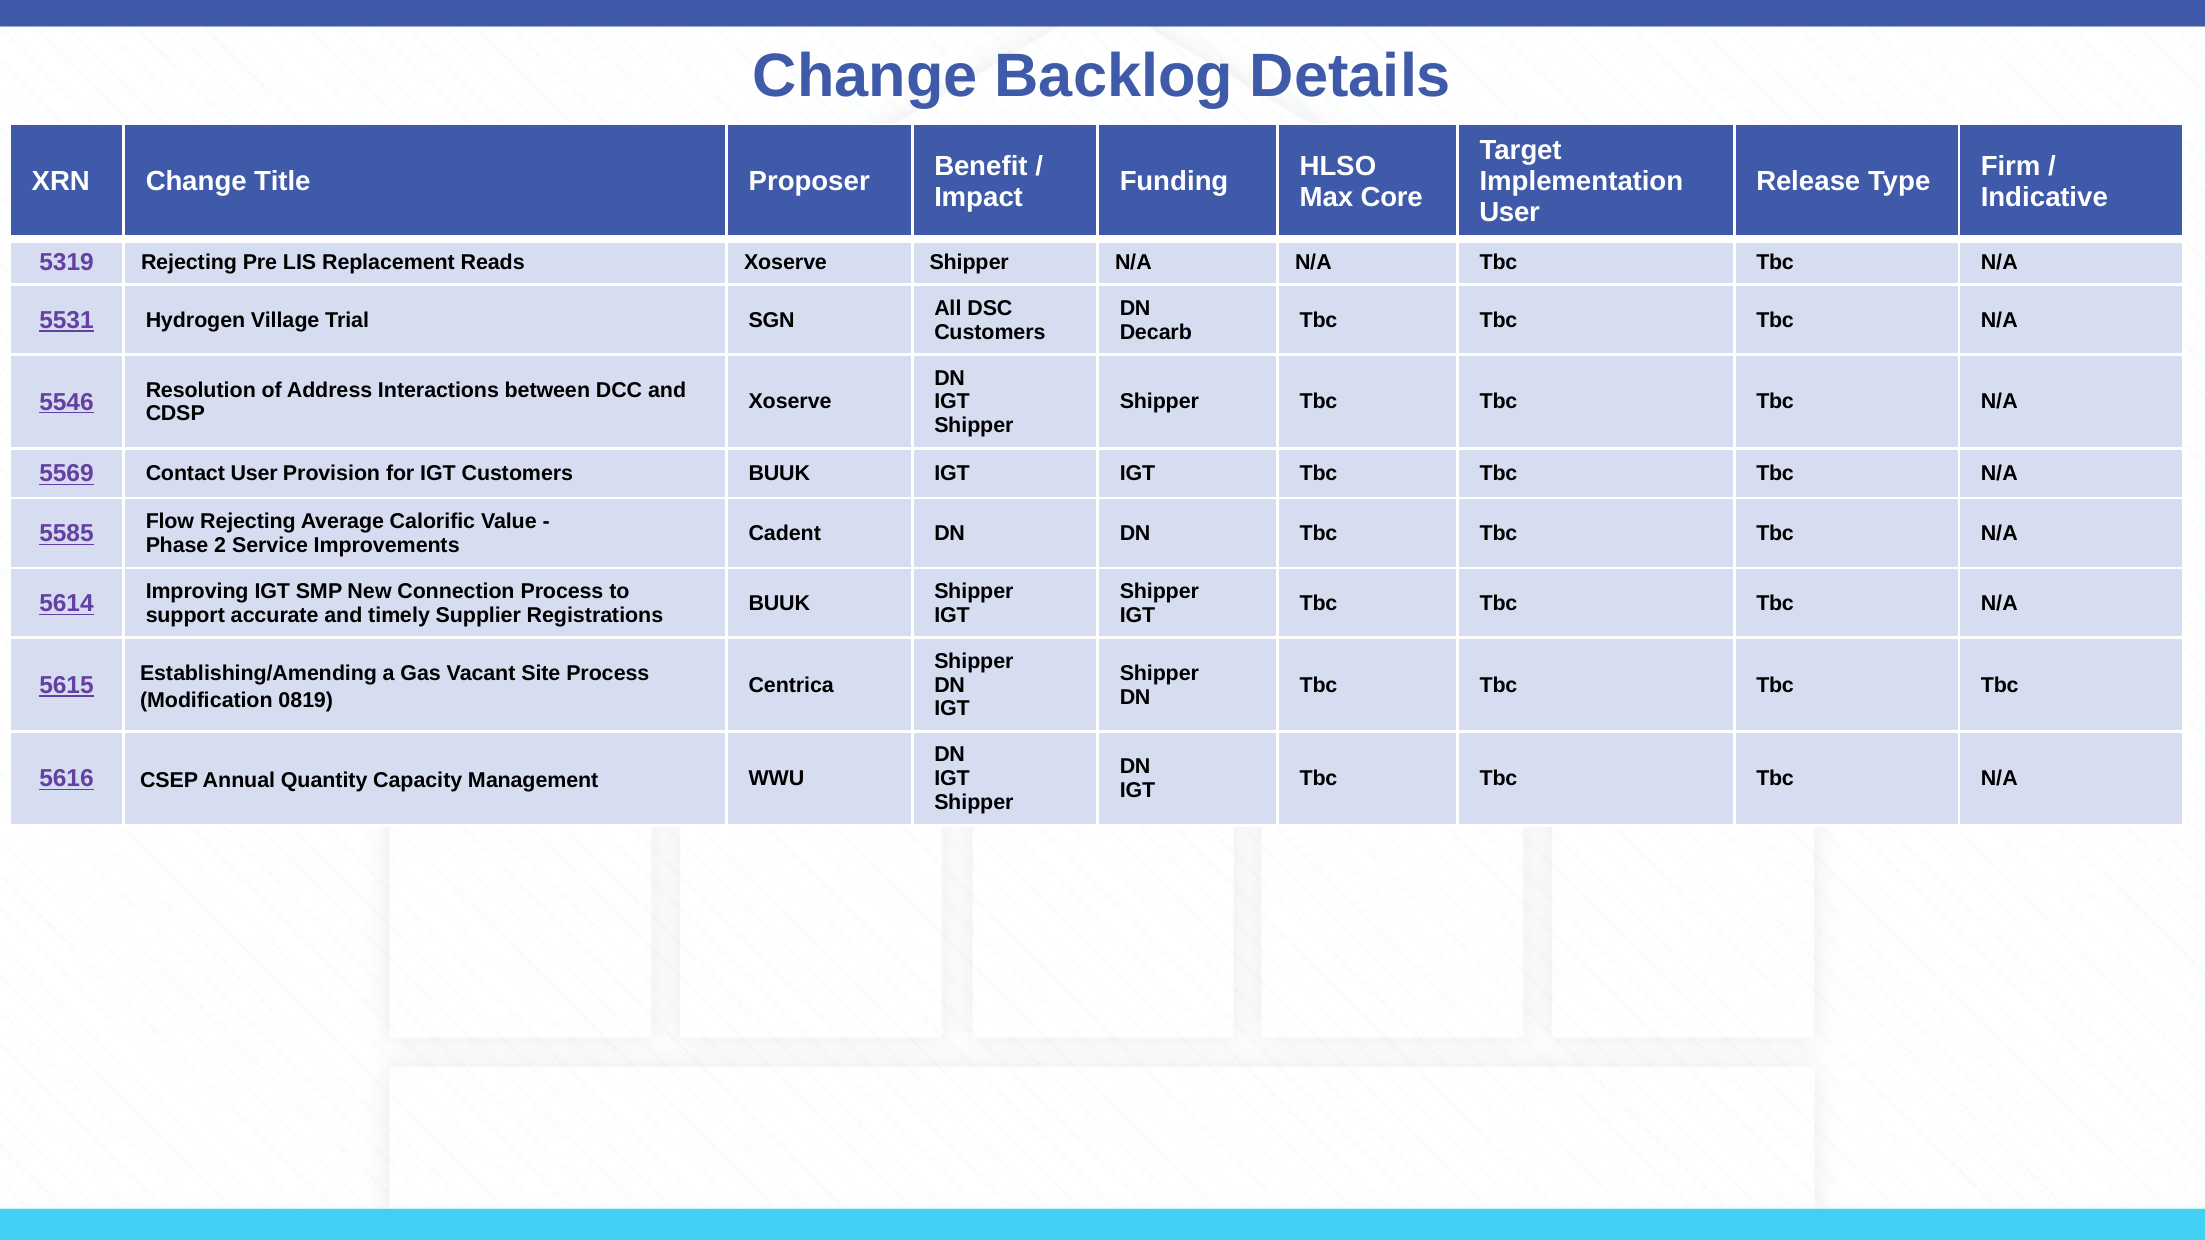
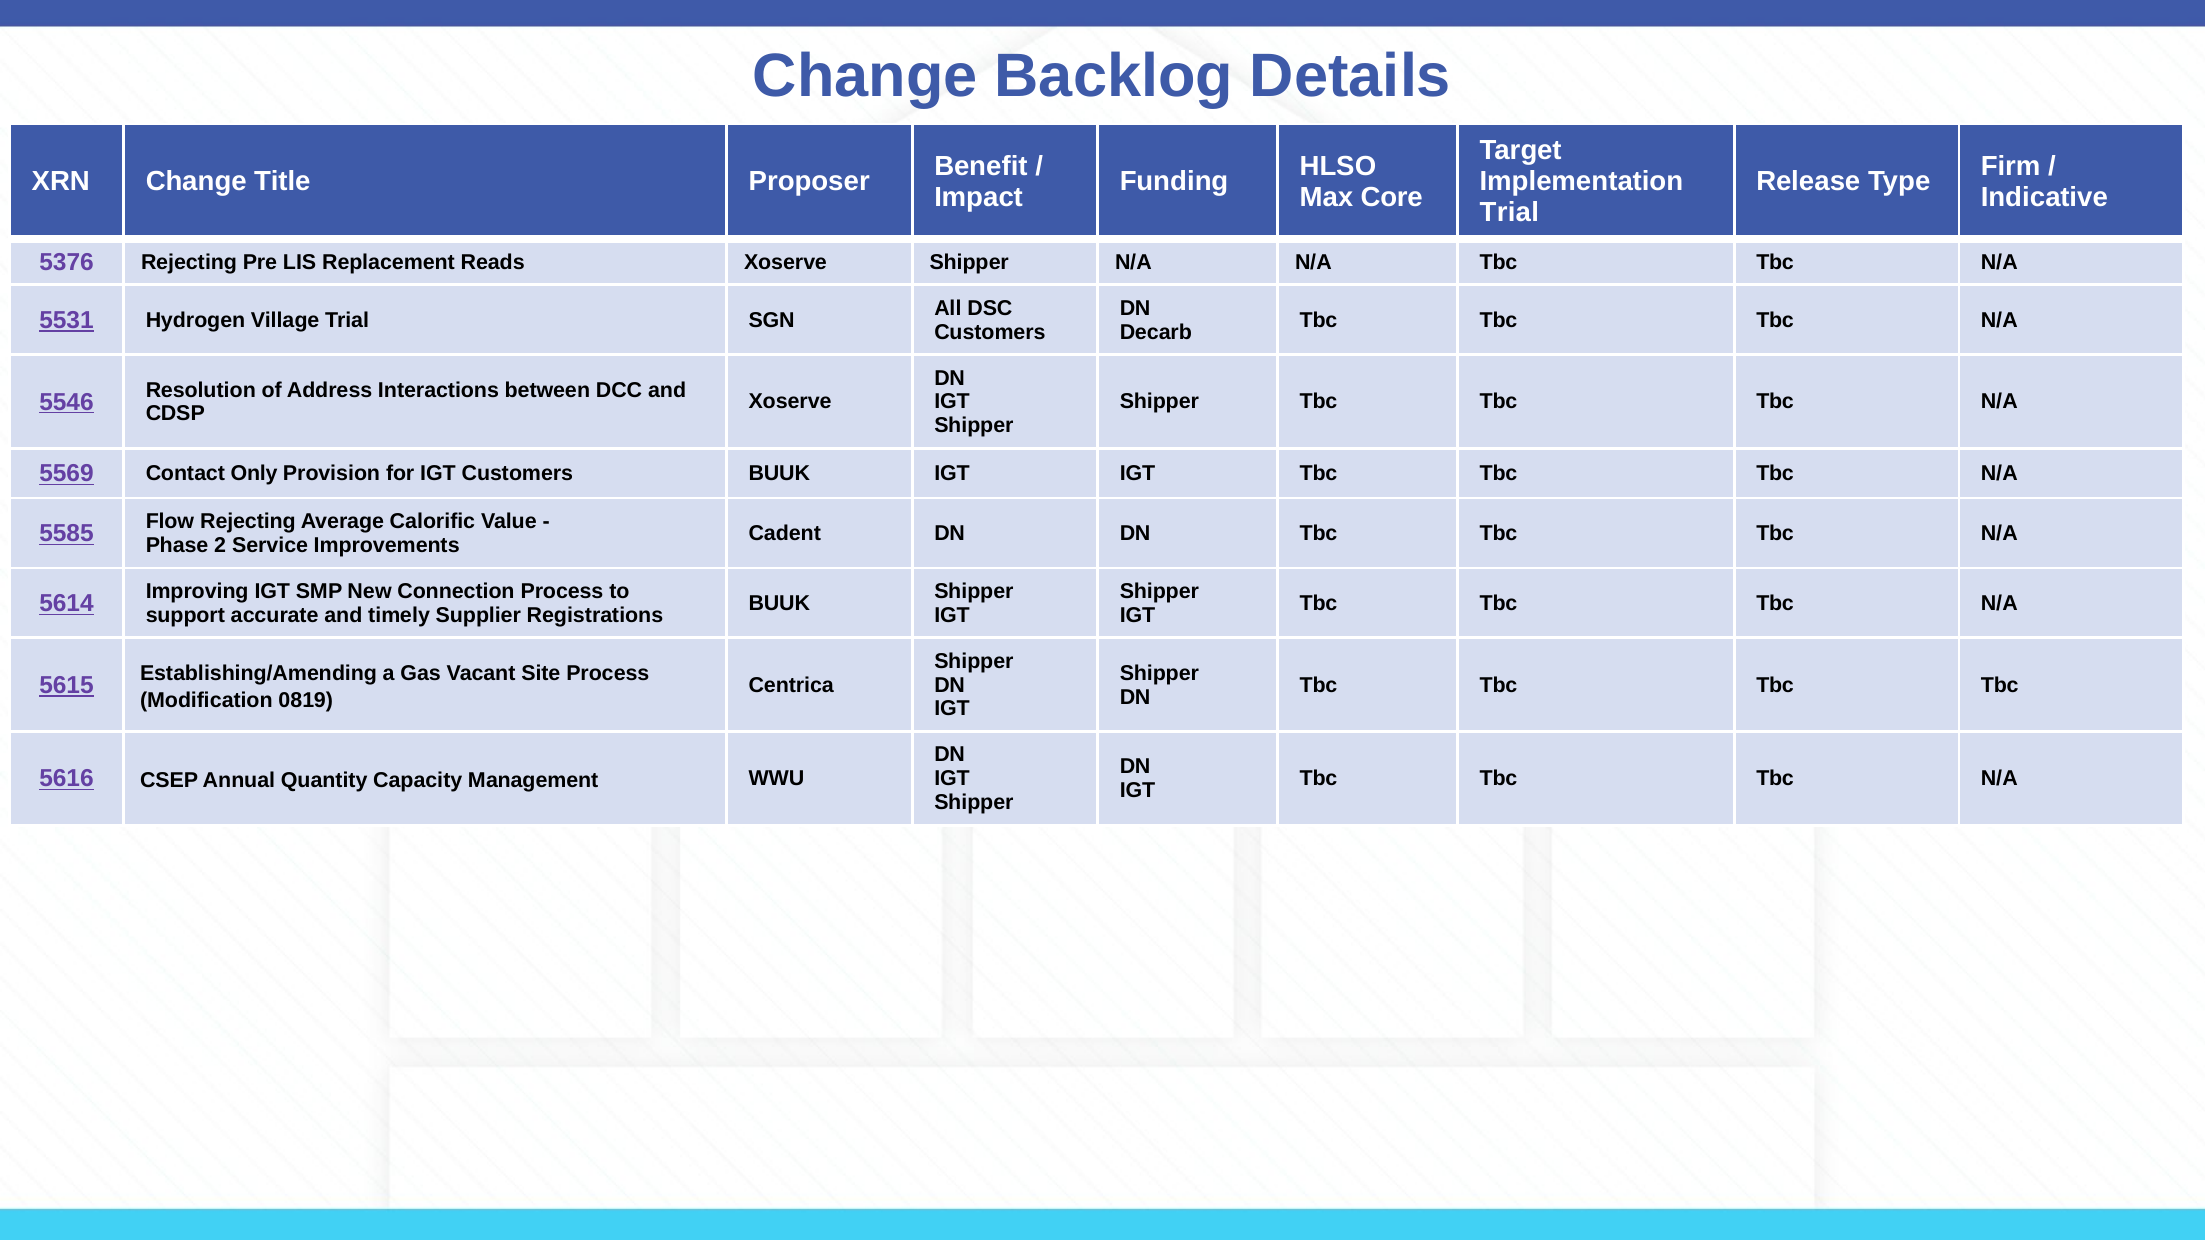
User: User -> Trial (1509, 213)
5319: 5319 -> 5376 (67, 262)
Contact User: User -> Only (254, 474)
